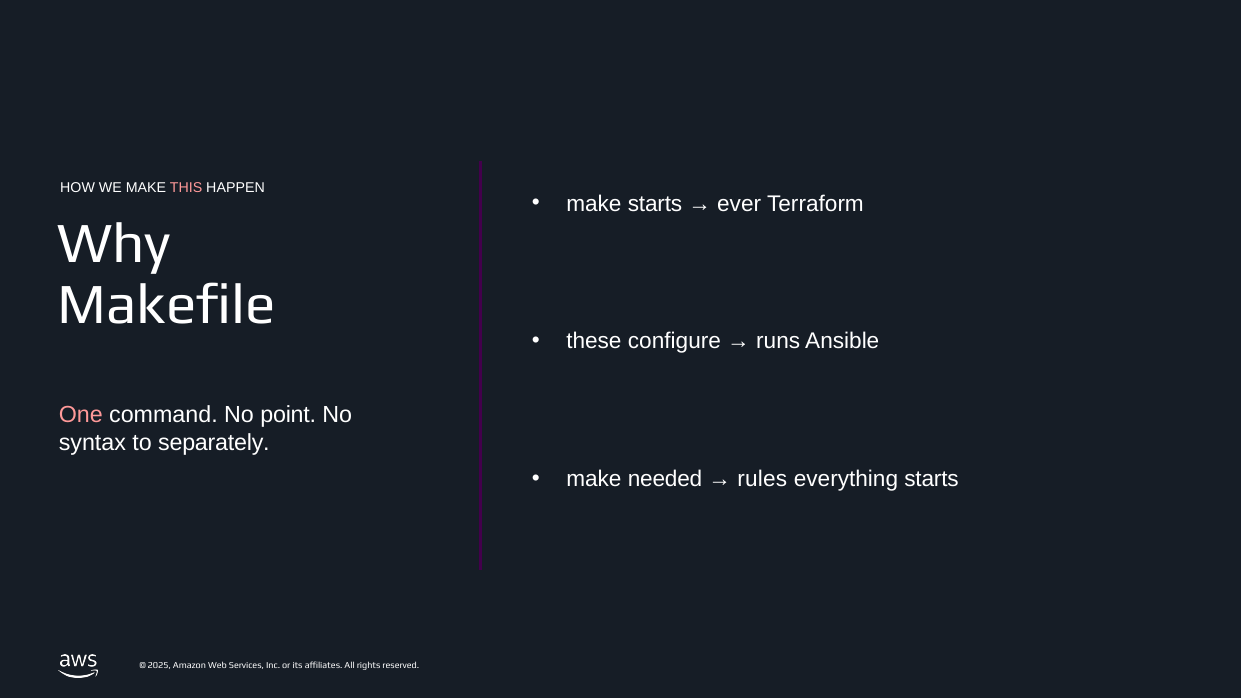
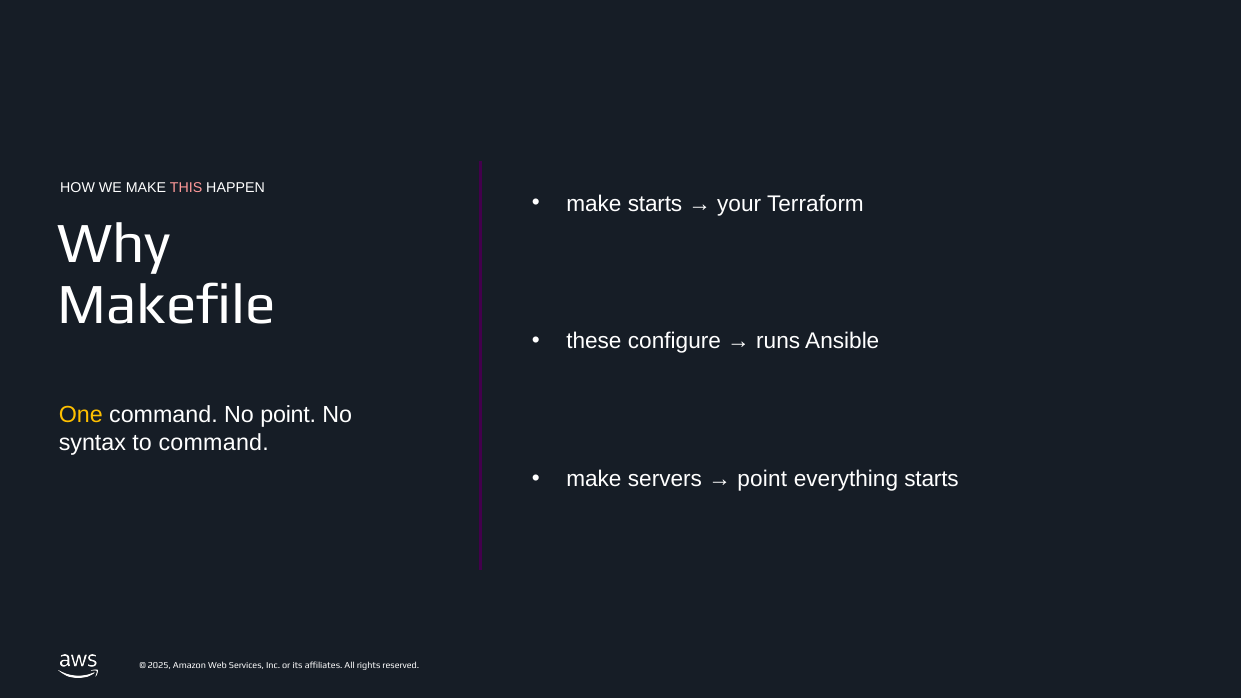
ever: ever -> your (739, 204)
One colour: pink -> yellow (81, 415)
to separately: separately -> command (214, 443)
needed: needed -> servers (665, 479)
rules: rules -> point (762, 479)
